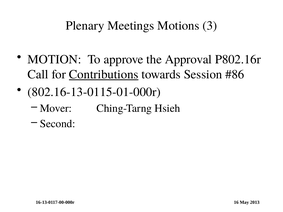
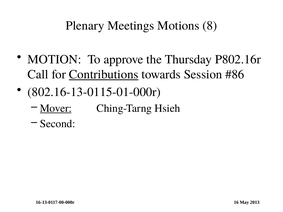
3: 3 -> 8 (210, 26)
Approval: Approval -> Thursday (188, 59)
Mover underline: none -> present (56, 108)
